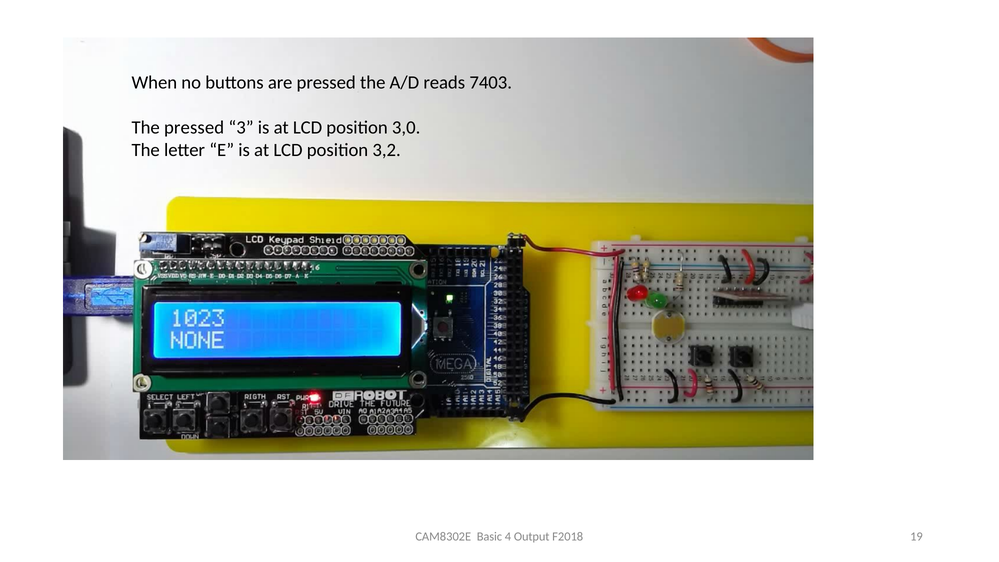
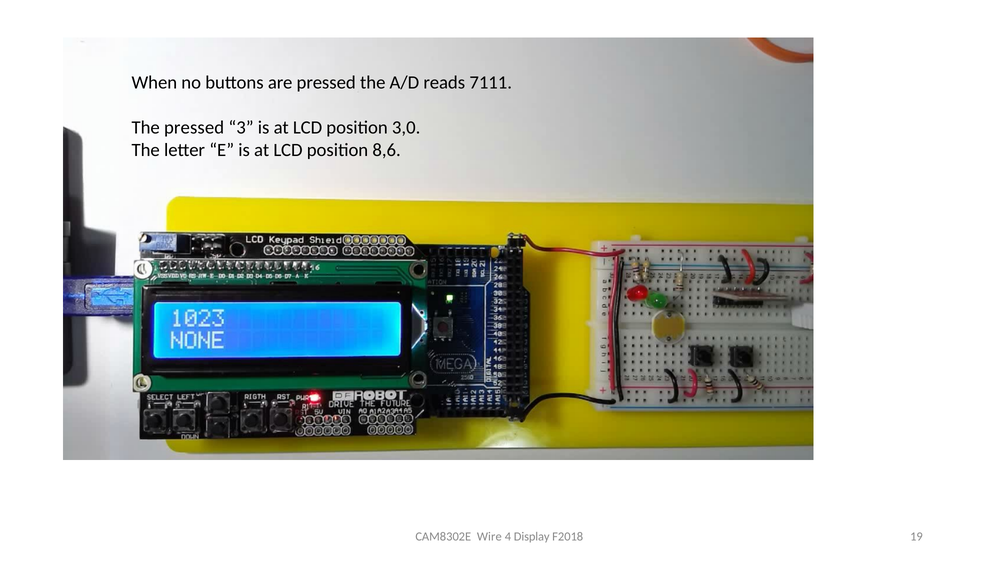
7403: 7403 -> 7111 (491, 83)
3,2: 3,2 -> 8,6 (387, 150)
Basic: Basic -> Wire (489, 537)
Output: Output -> Display (532, 537)
